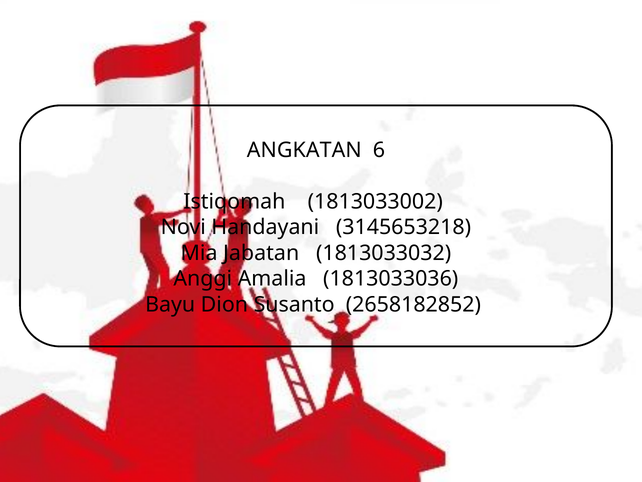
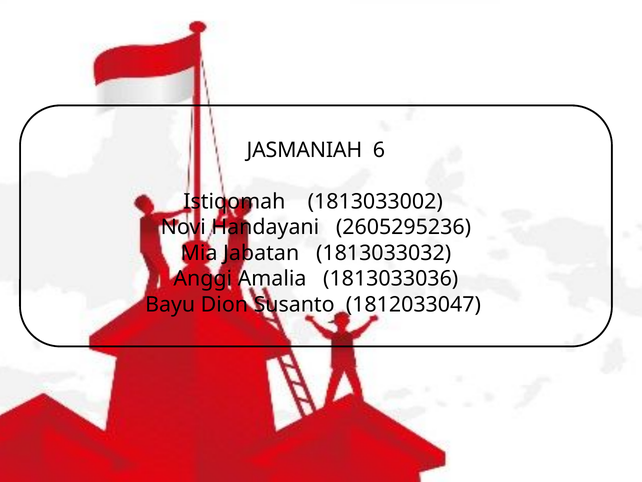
ANGKATAN: ANGKATAN -> JASMANIAH (304, 150)
3145653218: 3145653218 -> 2605295236 (403, 227)
2658182852: 2658182852 -> 1812033047 (413, 304)
